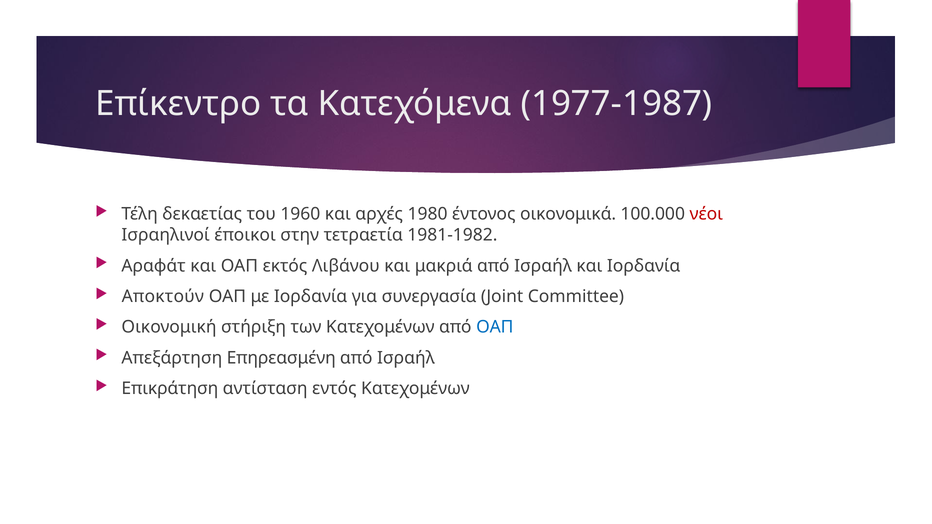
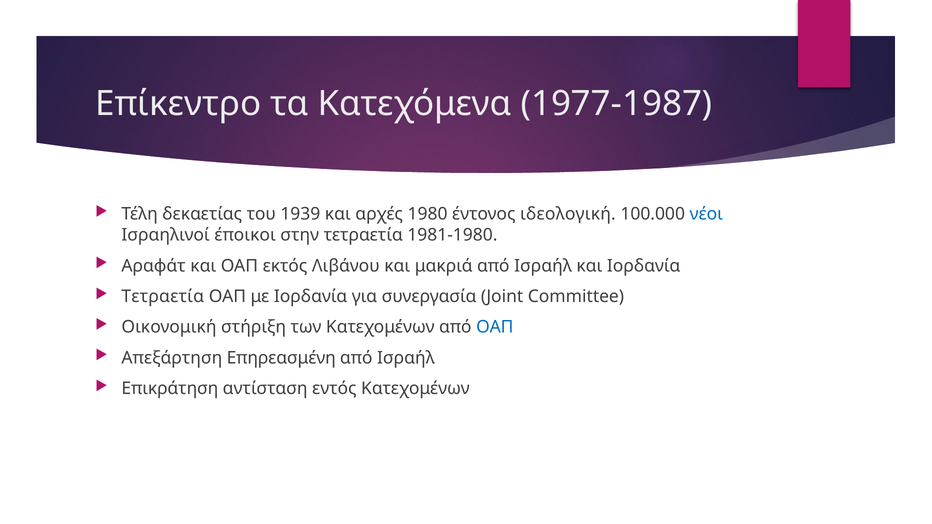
1960: 1960 -> 1939 (300, 214)
οικονομικά: οικονομικά -> ιδεολογική (568, 214)
νέοι colour: red -> blue (706, 214)
1981-1982: 1981-1982 -> 1981-1980 (452, 235)
Αποκτούν: Αποκτούν -> Τετραετία (163, 297)
